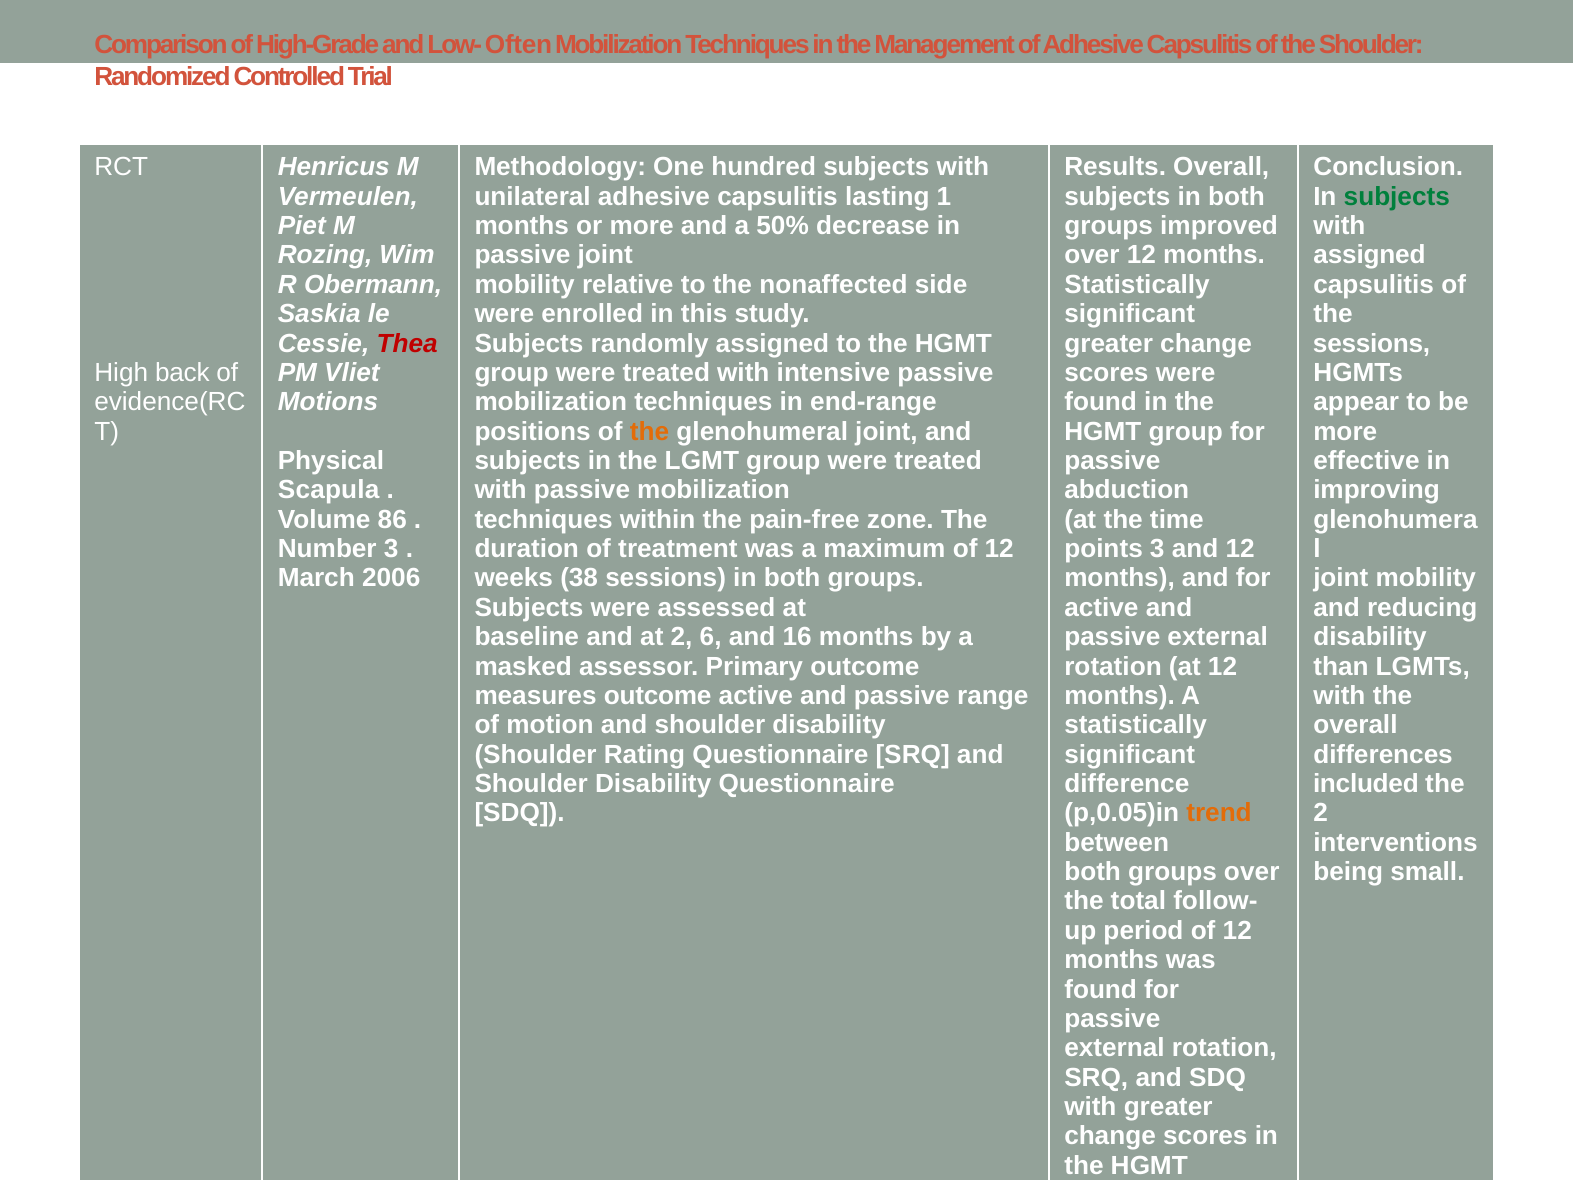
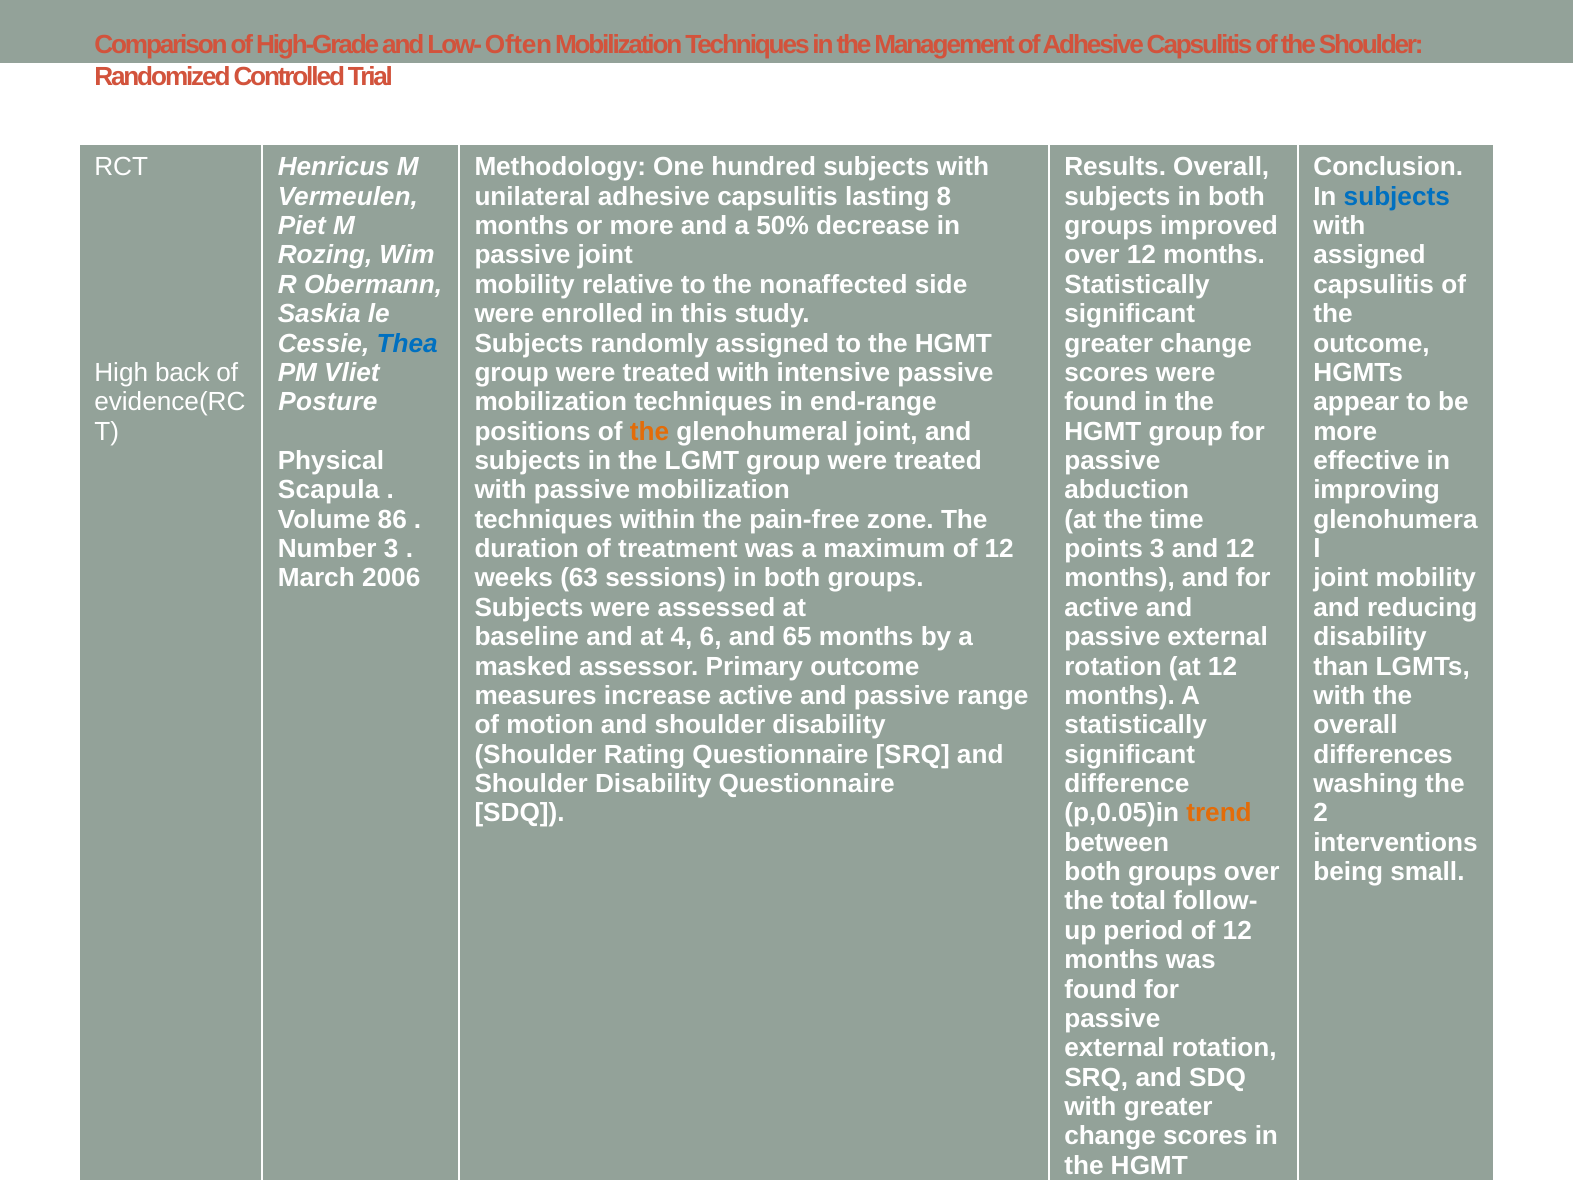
1: 1 -> 8 (944, 197)
subjects colour: green -> blue (1397, 197)
Thea colour: red -> blue (407, 343)
sessions: sessions -> outcome (1371, 343)
Motions: Motions -> Posture (328, 402)
38: 38 -> 63 (579, 578)
at 2: 2 -> 4 (682, 637)
16: 16 -> 65 (797, 637)
measures outcome: outcome -> increase (657, 696)
included: included -> washing (1366, 784)
